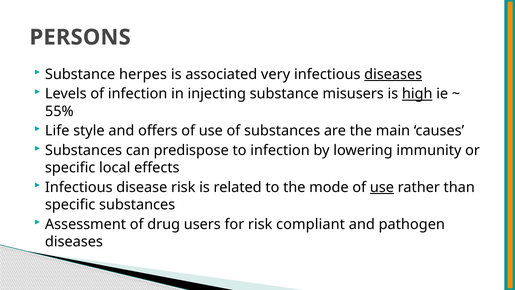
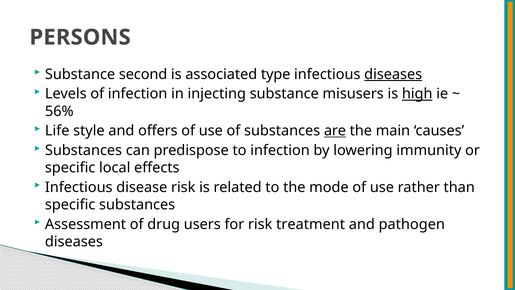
herpes: herpes -> second (143, 74)
very: very -> type (276, 74)
55%: 55% -> 56% (59, 111)
are underline: none -> present (335, 131)
use underline: present -> none (382, 187)
compliant: compliant -> treatment (311, 224)
